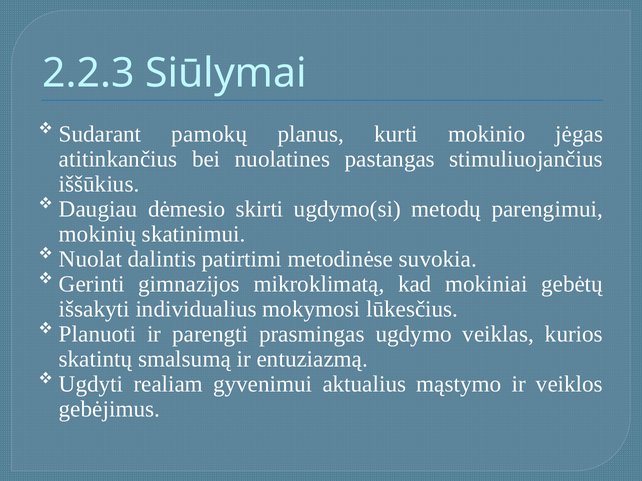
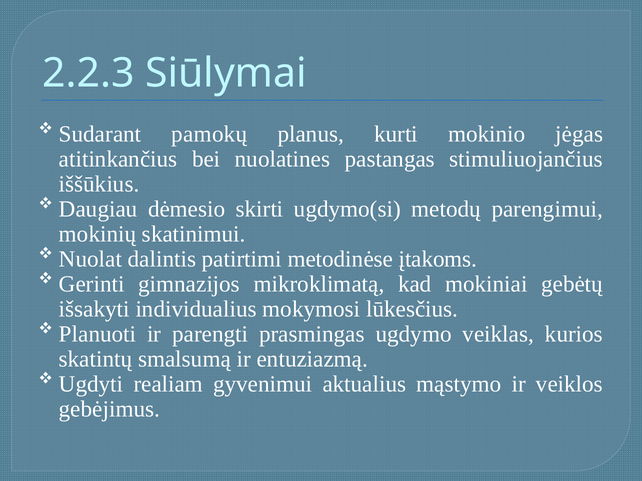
suvokia: suvokia -> įtakoms (438, 259)
